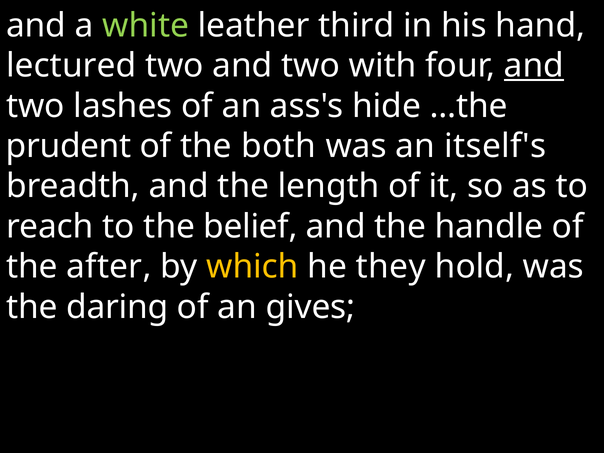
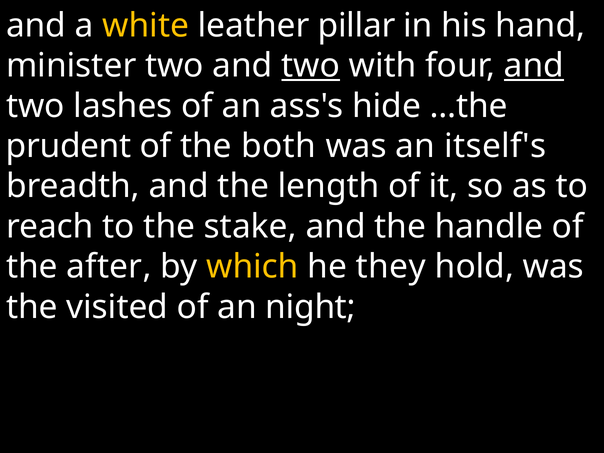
white colour: light green -> yellow (146, 25)
third: third -> pillar (357, 25)
lectured: lectured -> minister (71, 66)
two underline: none -> present (311, 66)
belief: belief -> stake (250, 227)
daring: daring -> visited (117, 307)
gives: gives -> night (311, 307)
